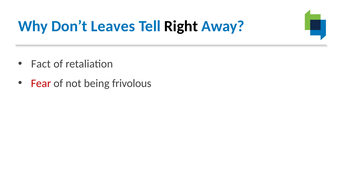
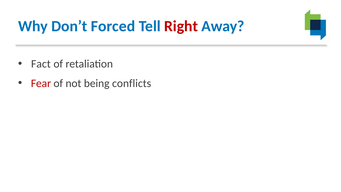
Leaves: Leaves -> Forced (113, 26)
Right colour: black -> red (181, 26)
frivolous: frivolous -> conflicts (132, 83)
